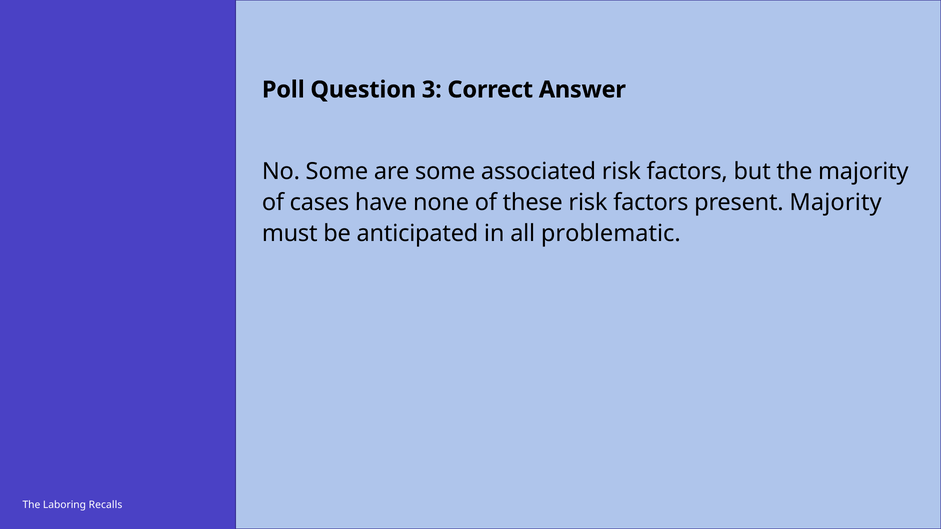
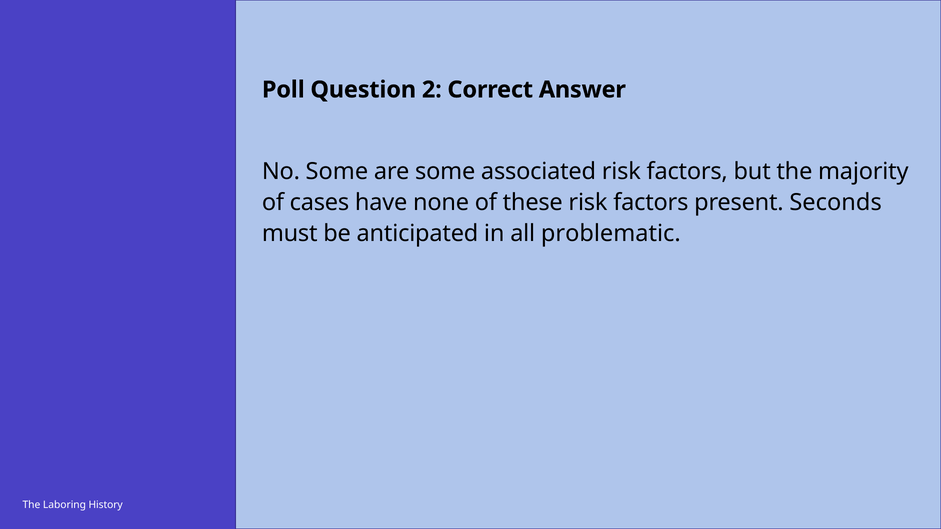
3: 3 -> 2 (432, 90)
present Majority: Majority -> Seconds (836, 202)
Recalls: Recalls -> History (106, 505)
